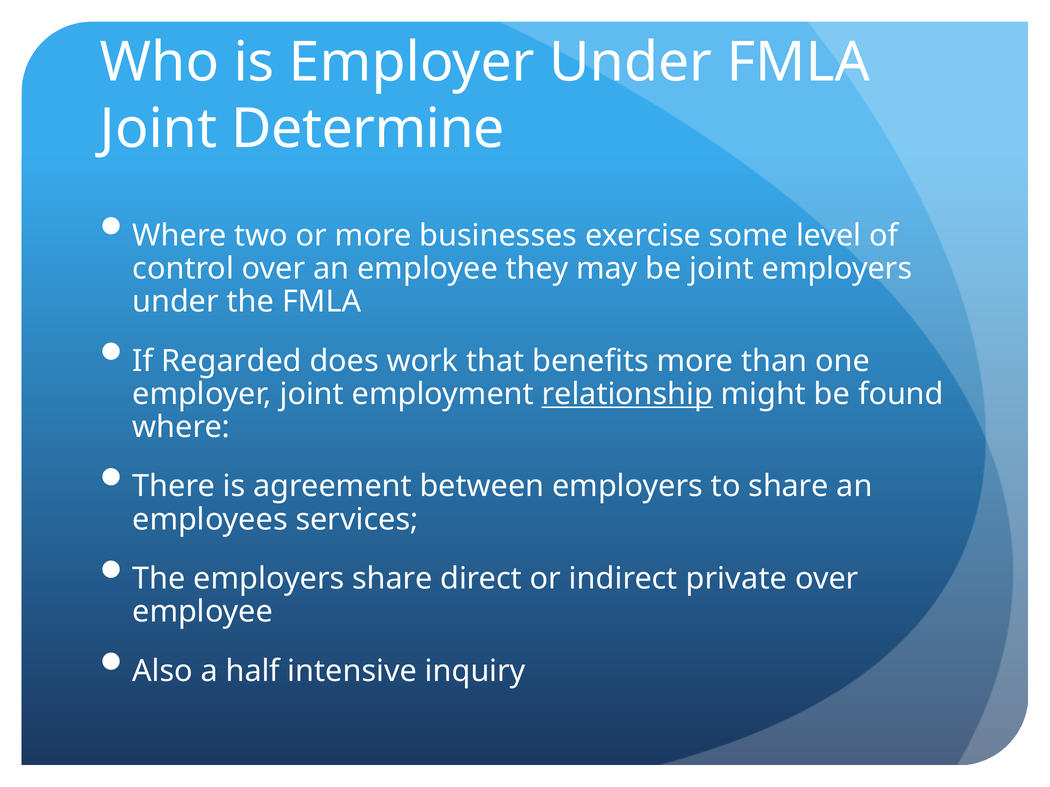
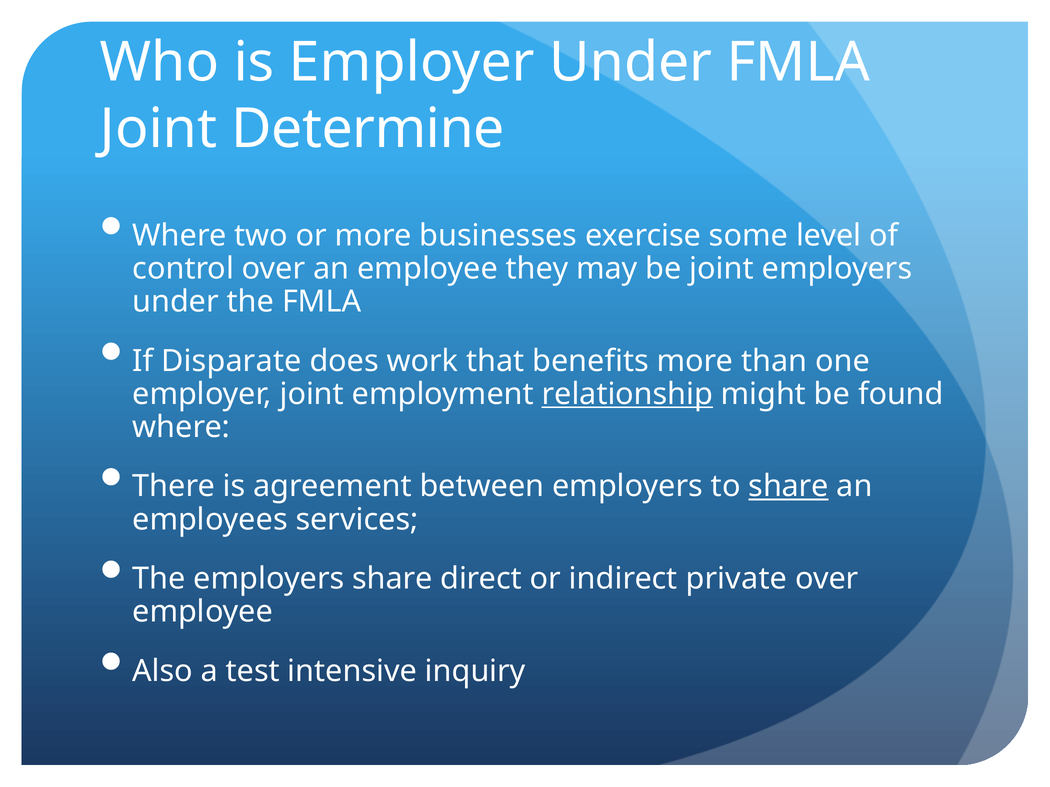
Regarded: Regarded -> Disparate (231, 361)
share underline: none -> present (789, 487)
half: half -> test (253, 671)
